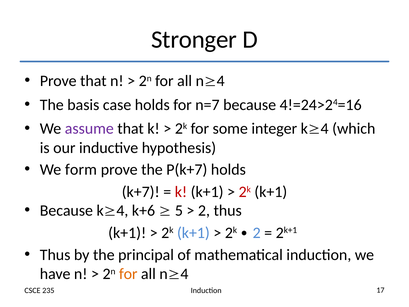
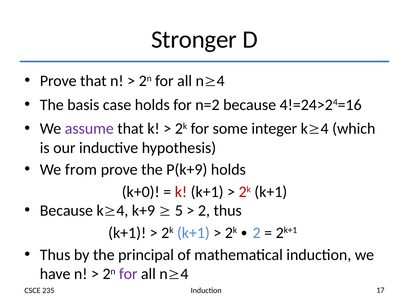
n=7: n=7 -> n=2 (207, 105)
form: form -> from (81, 169)
P(k+7: P(k+7 -> P(k+9 (187, 169)
k+7: k+7 -> k+0 (141, 192)
k+6: k+6 -> k+9 (143, 210)
for colour: orange -> purple (128, 274)
